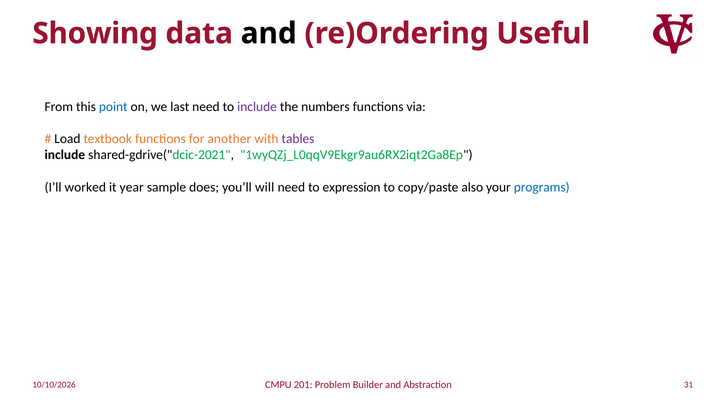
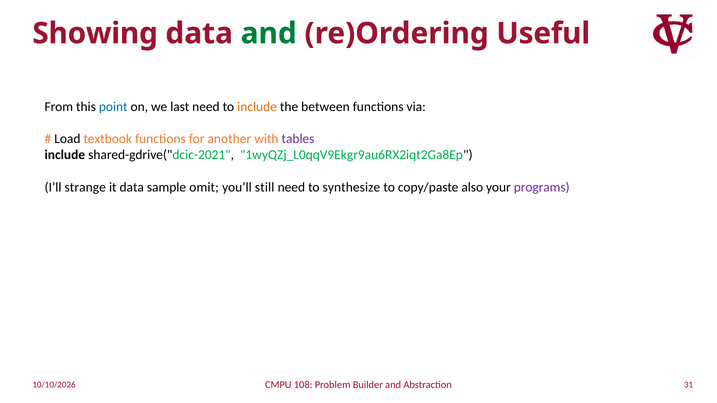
and colour: black -> green (269, 33)
include colour: purple -> orange (257, 107)
numbers: numbers -> between (325, 107)
worked: worked -> strange (85, 187)
it year: year -> data (132, 187)
does: does -> omit (204, 187)
will: will -> still (265, 187)
expression: expression -> synthesize (351, 187)
programs colour: blue -> purple (542, 187)
201: 201 -> 108 (303, 385)
